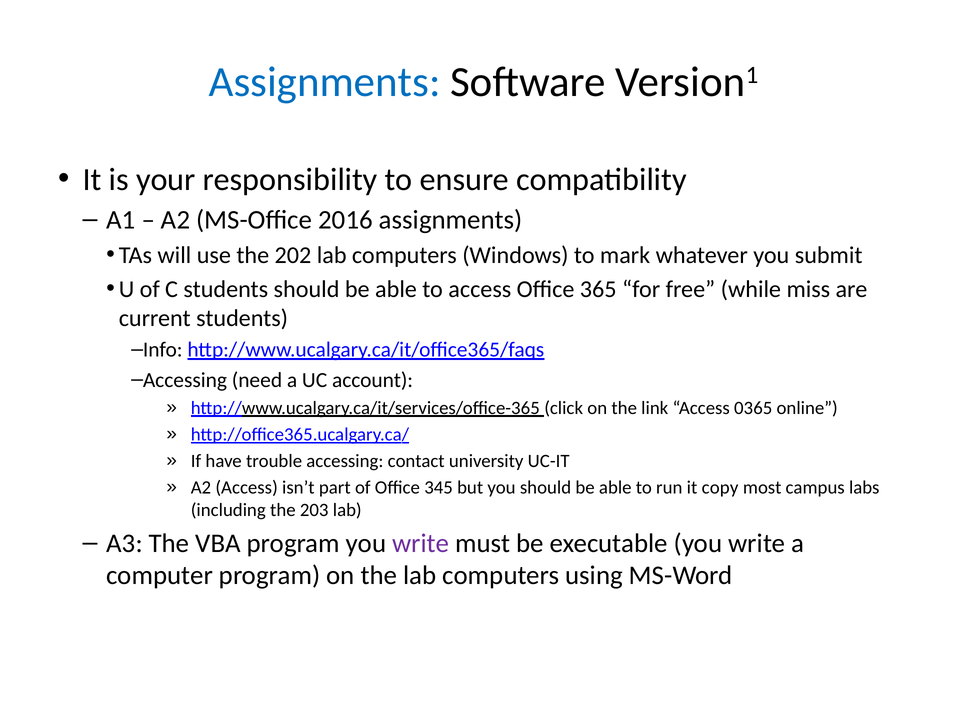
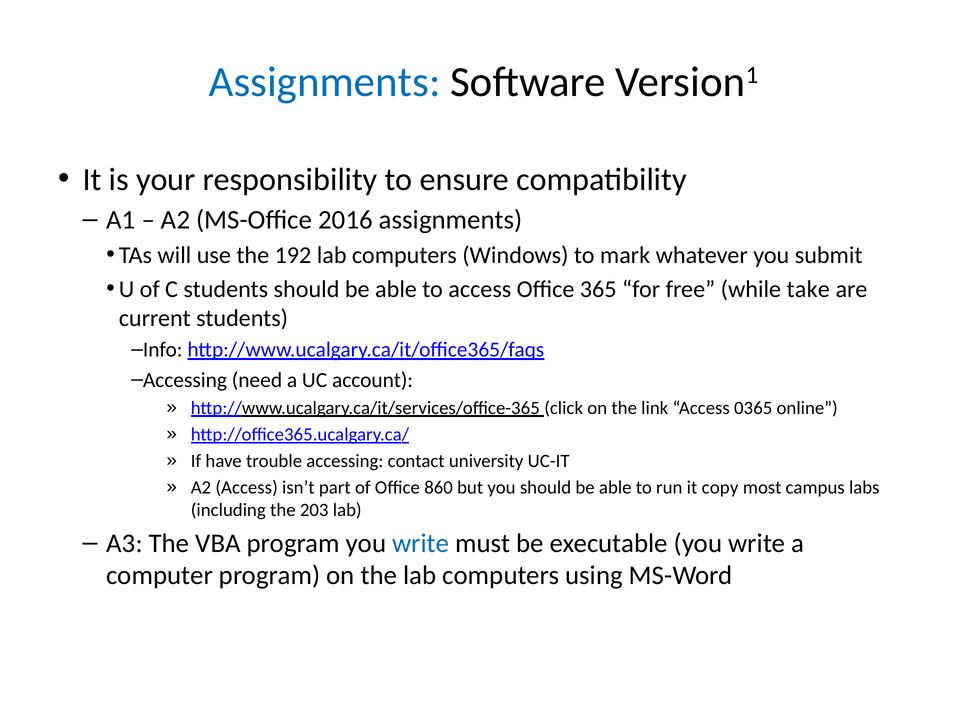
202: 202 -> 192 (293, 255)
miss: miss -> take (808, 289)
345: 345 -> 860 (439, 488)
write colour: purple -> blue (421, 544)
